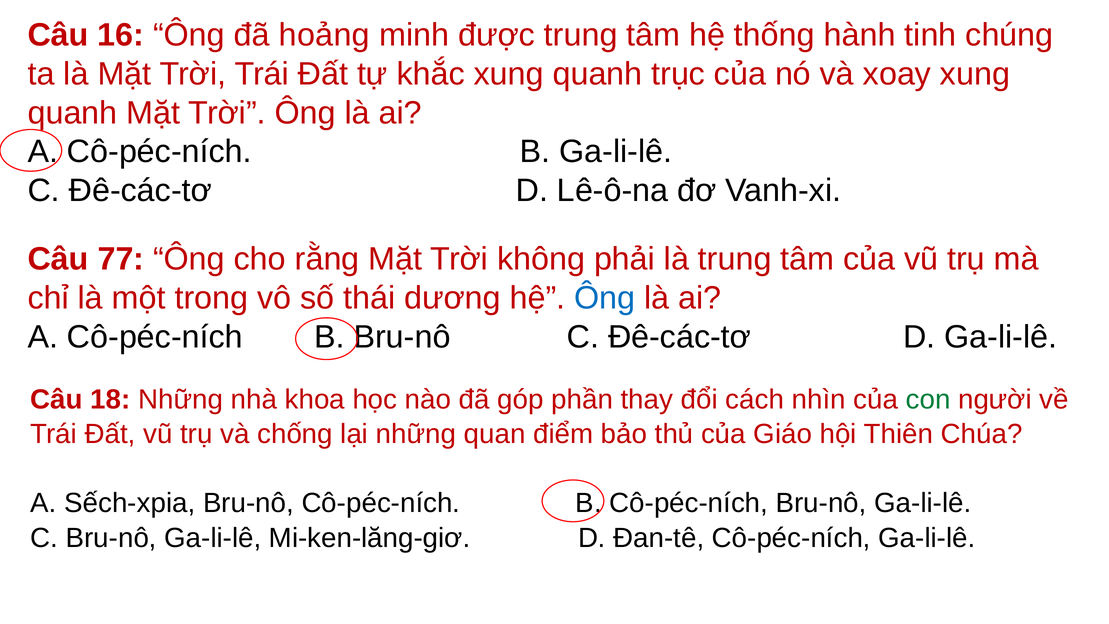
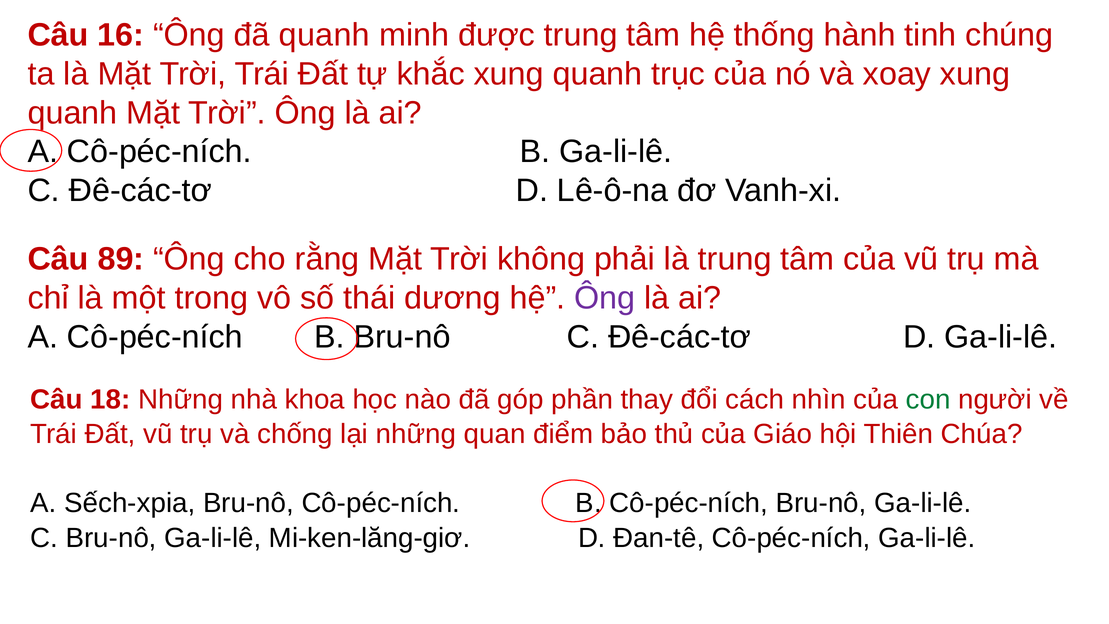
đã hoảng: hoảng -> quanh (324, 35)
77: 77 -> 89 (121, 259)
Ông colour: blue -> purple (605, 298)
